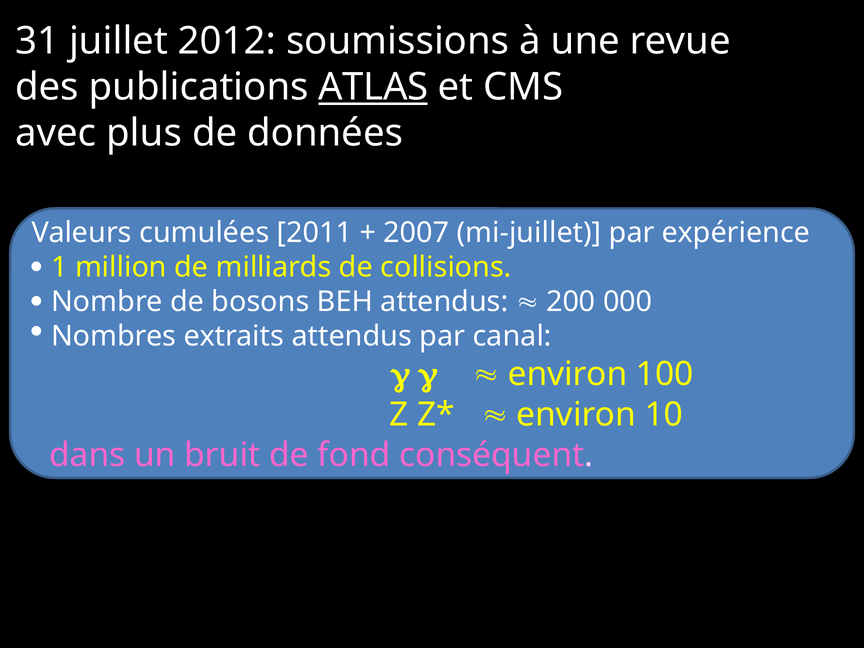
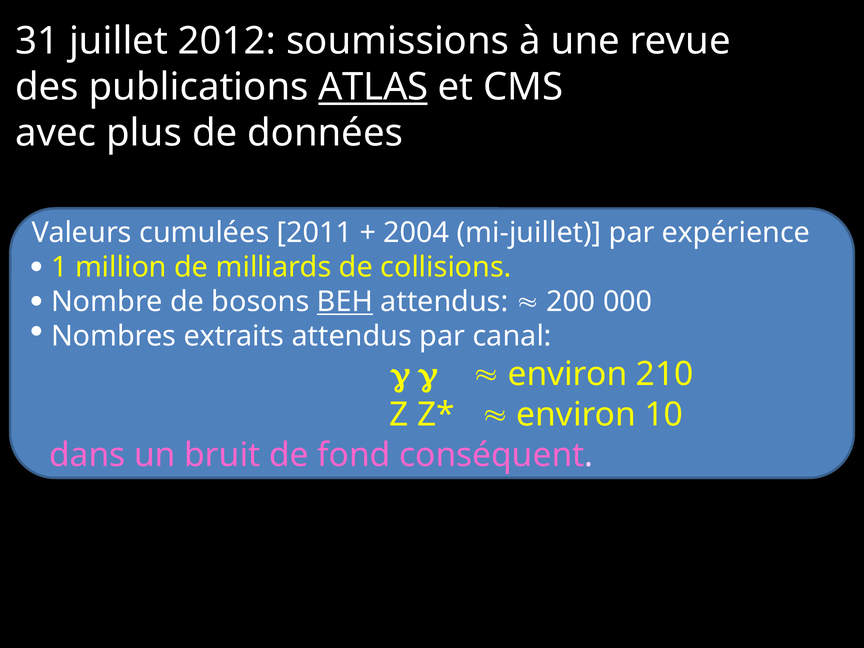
2007: 2007 -> 2004 (416, 233)
BEH underline: none -> present (345, 302)
100: 100 -> 210 (665, 374)
